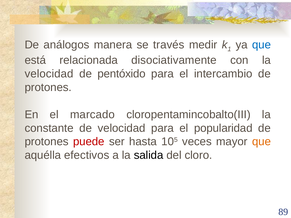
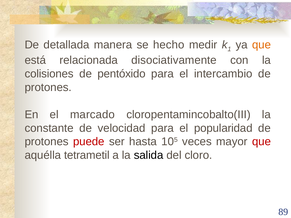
análogos: análogos -> detallada (66, 45)
través: través -> hecho (169, 45)
que colour: blue -> orange (262, 45)
velocidad: velocidad -> colisiones (49, 74)
que colour: orange -> red (262, 142)
efectivos: efectivos -> tetrametil (87, 155)
